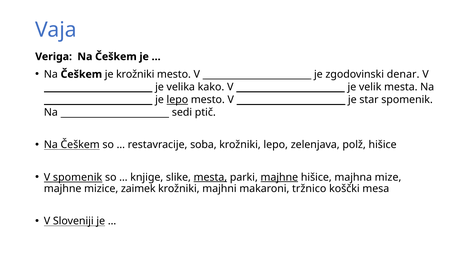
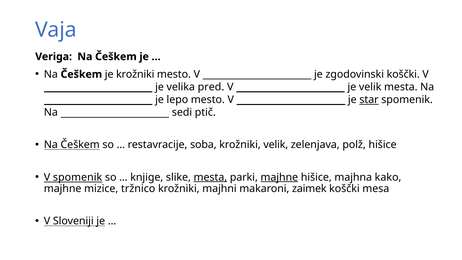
zgodovinski denar: denar -> koščki (403, 74)
kako: kako -> pred (211, 87)
lepo underline: present -> none (177, 100)
star underline: none -> present (369, 100)
krožniki lepo: lepo -> velik (276, 145)
mize: mize -> kako (388, 177)
zaimek: zaimek -> tržnico (138, 189)
tržnico: tržnico -> zaimek (309, 189)
